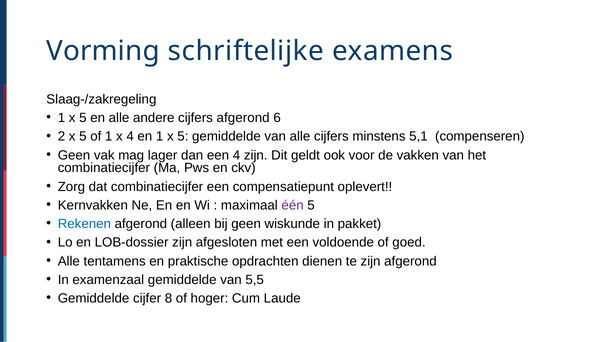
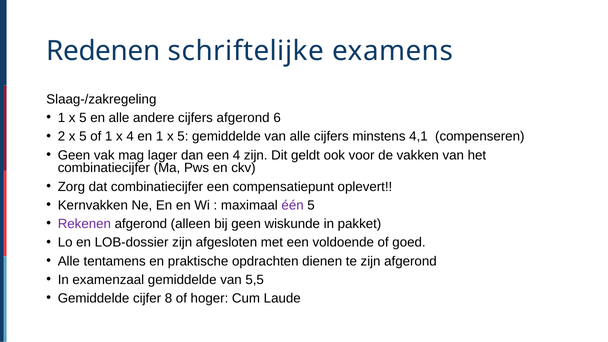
Vorming: Vorming -> Redenen (103, 51)
5,1: 5,1 -> 4,1 (418, 137)
Rekenen colour: blue -> purple (84, 224)
